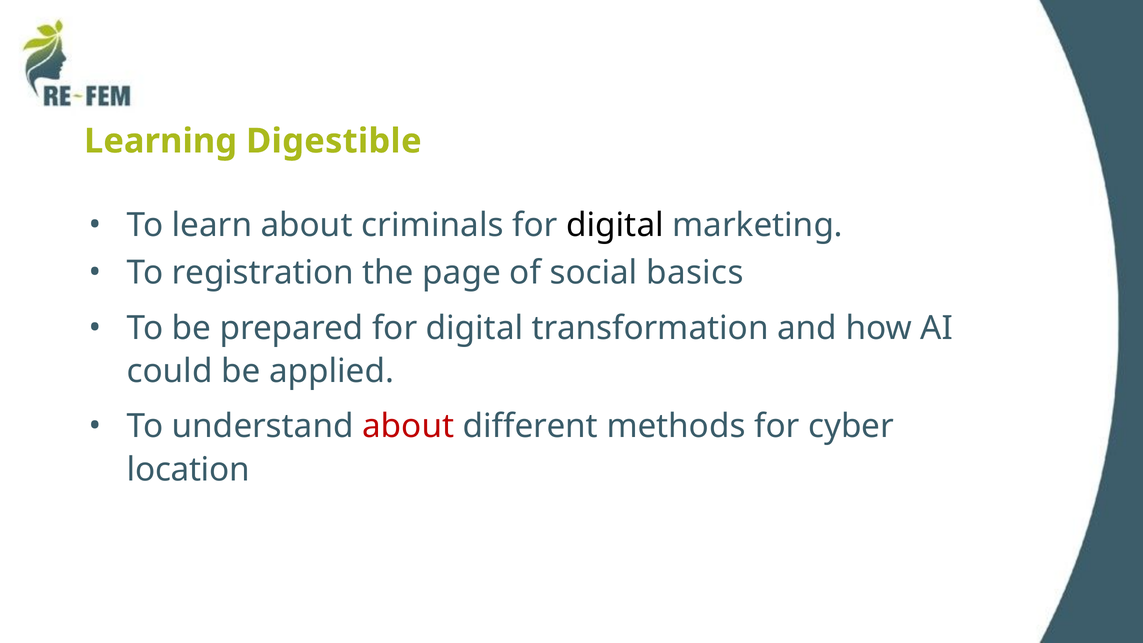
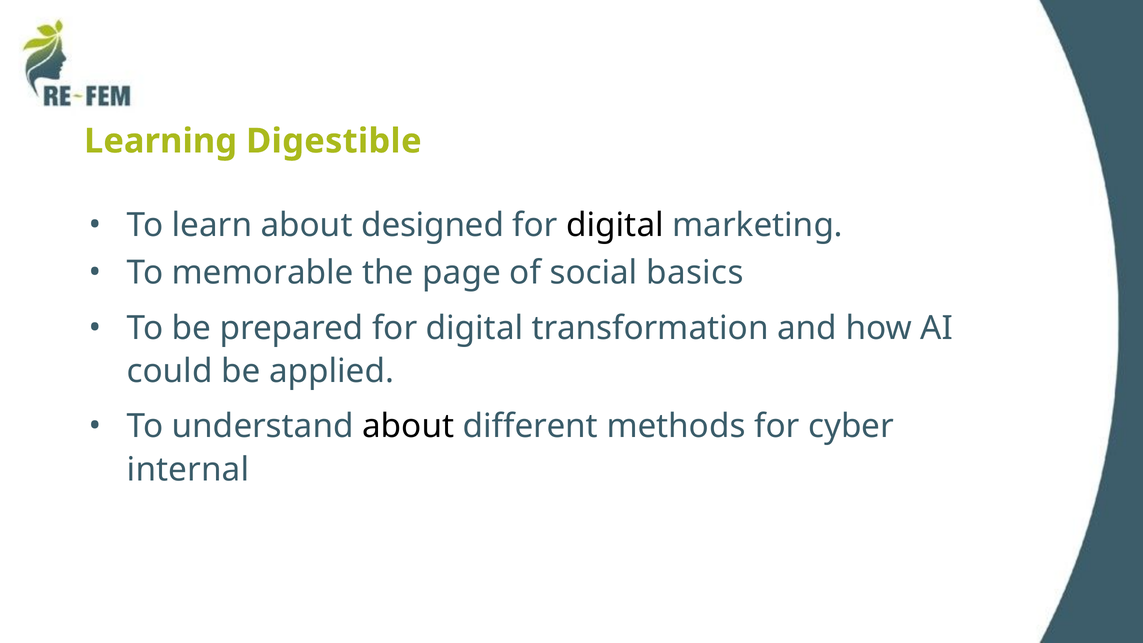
criminals: criminals -> designed (433, 225)
registration: registration -> memorable (263, 273)
about colour: red -> black (408, 426)
location: location -> internal (188, 469)
